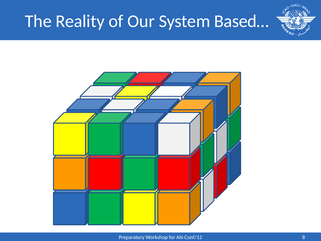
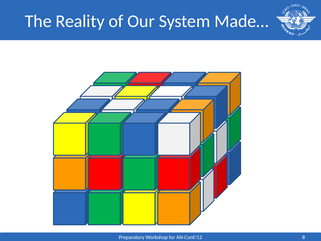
Based…: Based… -> Made… (241, 21)
